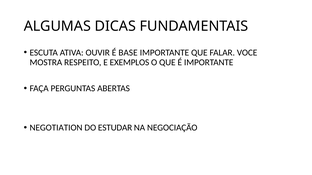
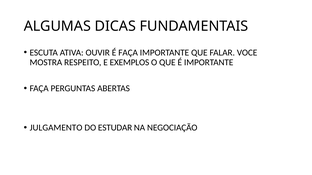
É BASE: BASE -> FAÇA (128, 53)
NEGOTIATION: NEGOTIATION -> JULGAMENTO (56, 128)
